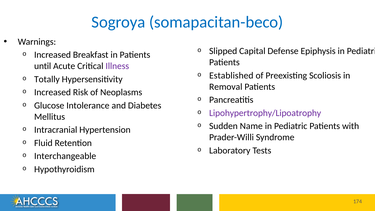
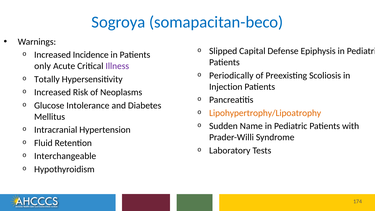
Breakfast: Breakfast -> Incidence (91, 55)
until: until -> only (43, 66)
Established: Established -> Periodically (231, 75)
Removal: Removal -> Injection (226, 87)
Lipohypertrophy/Lipoatrophy colour: purple -> orange (265, 113)
